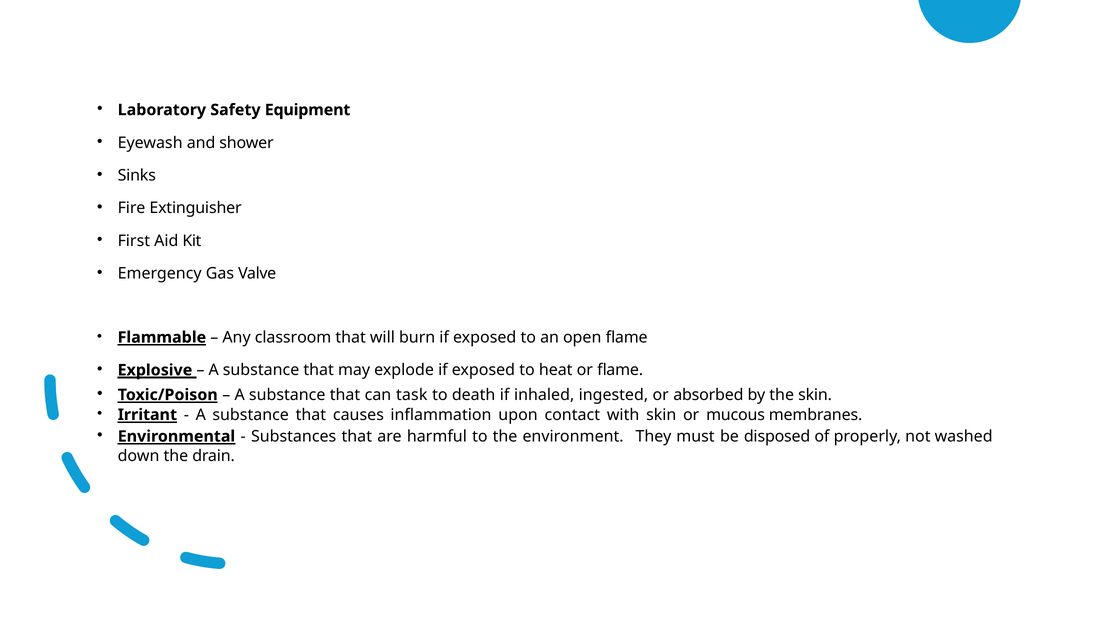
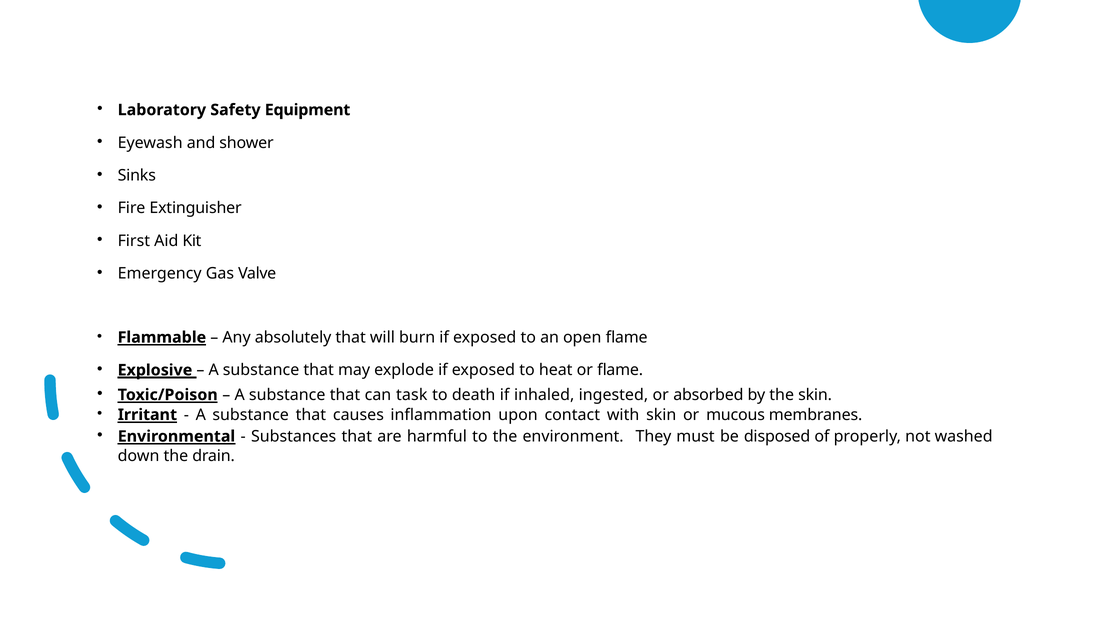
classroom: classroom -> absolutely (293, 337)
